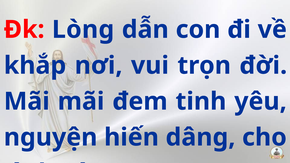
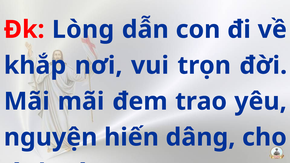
tinh: tinh -> trao (201, 101)
